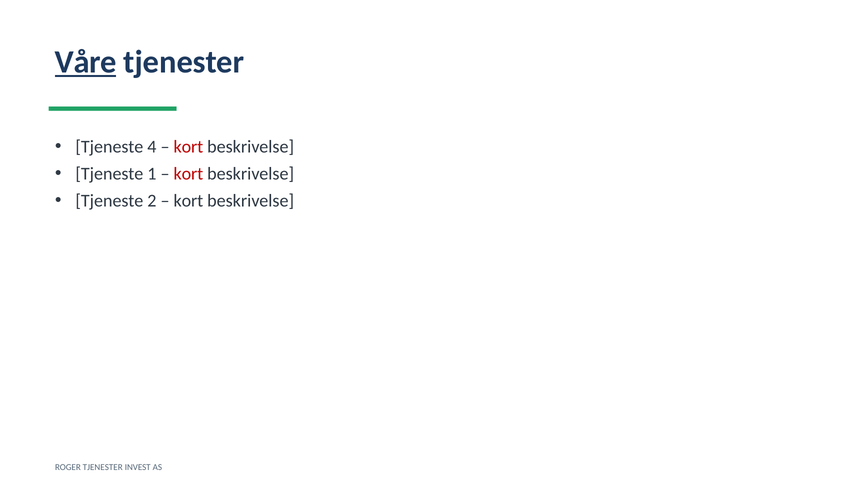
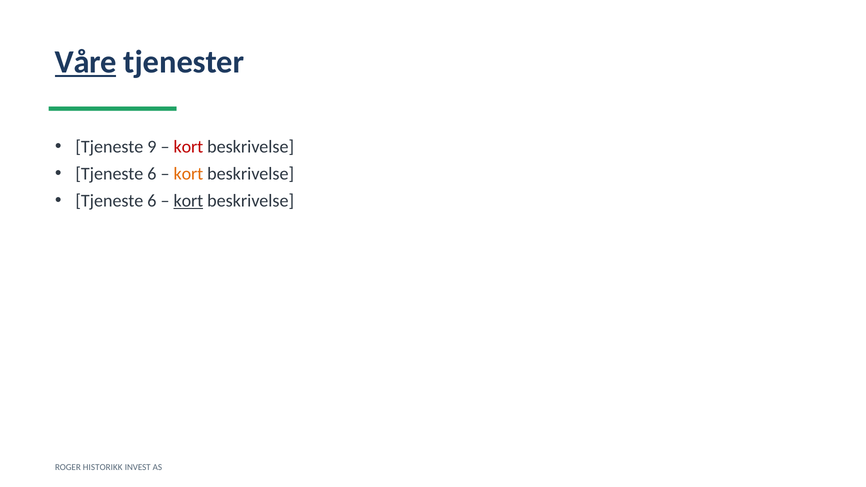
4: 4 -> 9 (152, 147)
1: 1 -> 6 (152, 174)
kort colour: red -> orange (188, 174)
2: 2 -> 6 (152, 201)
kort underline: none -> present (188, 201)
ROGER TJENESTER: TJENESTER -> HISTORIKK (103, 467)
